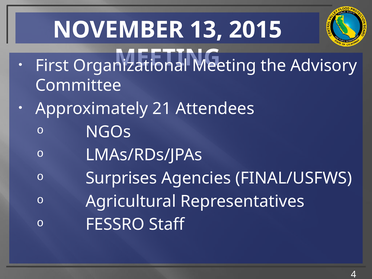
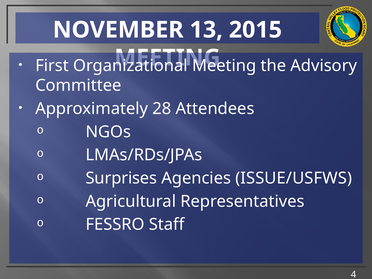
21: 21 -> 28 (162, 109)
FINAL/USFWS: FINAL/USFWS -> ISSUE/USFWS (294, 178)
